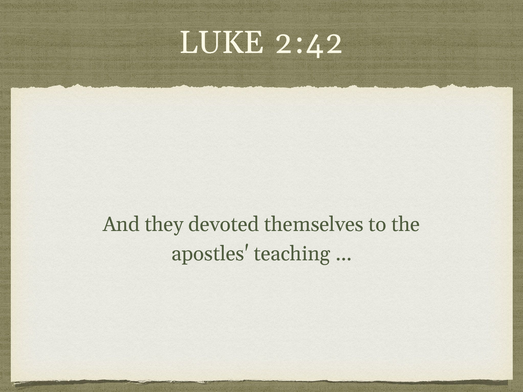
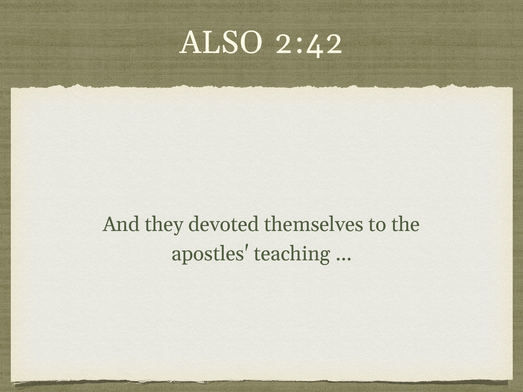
LUKE: LUKE -> ALSO (221, 43)
